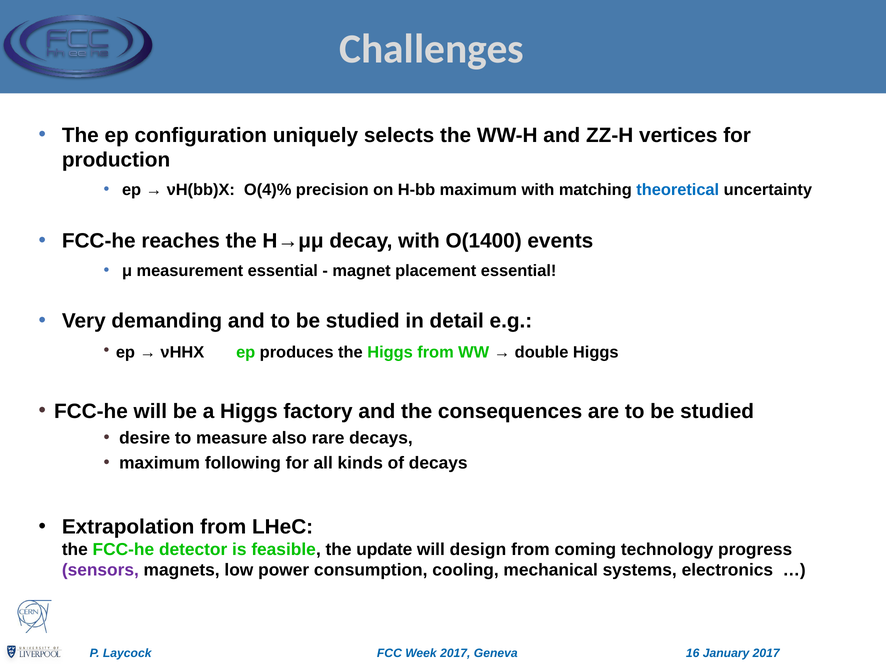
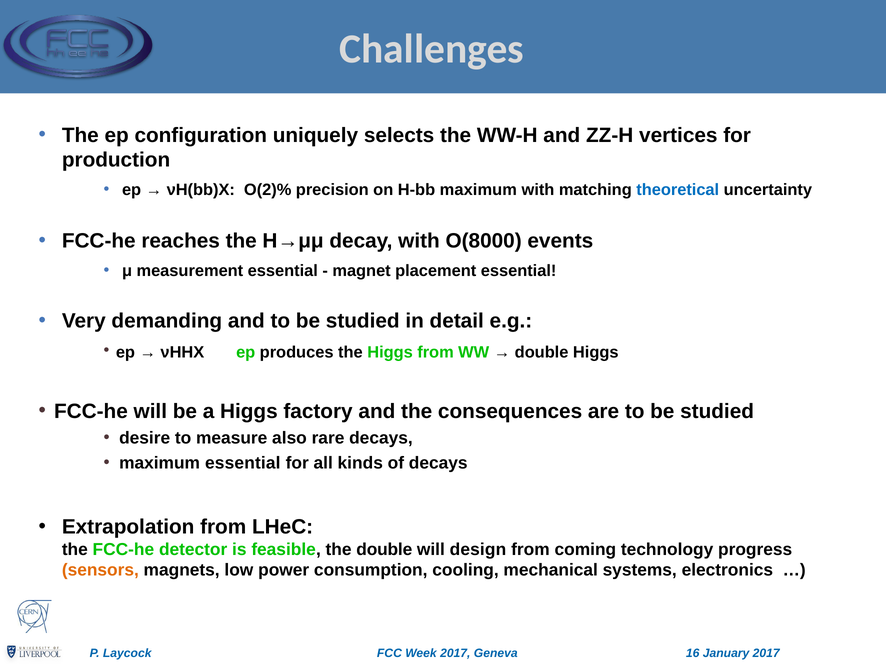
O(4)%: O(4)% -> O(2)% (268, 190)
O(1400: O(1400 -> O(8000 (484, 241)
maximum following: following -> essential (243, 464)
the update: update -> double (384, 550)
sensors colour: purple -> orange (100, 571)
